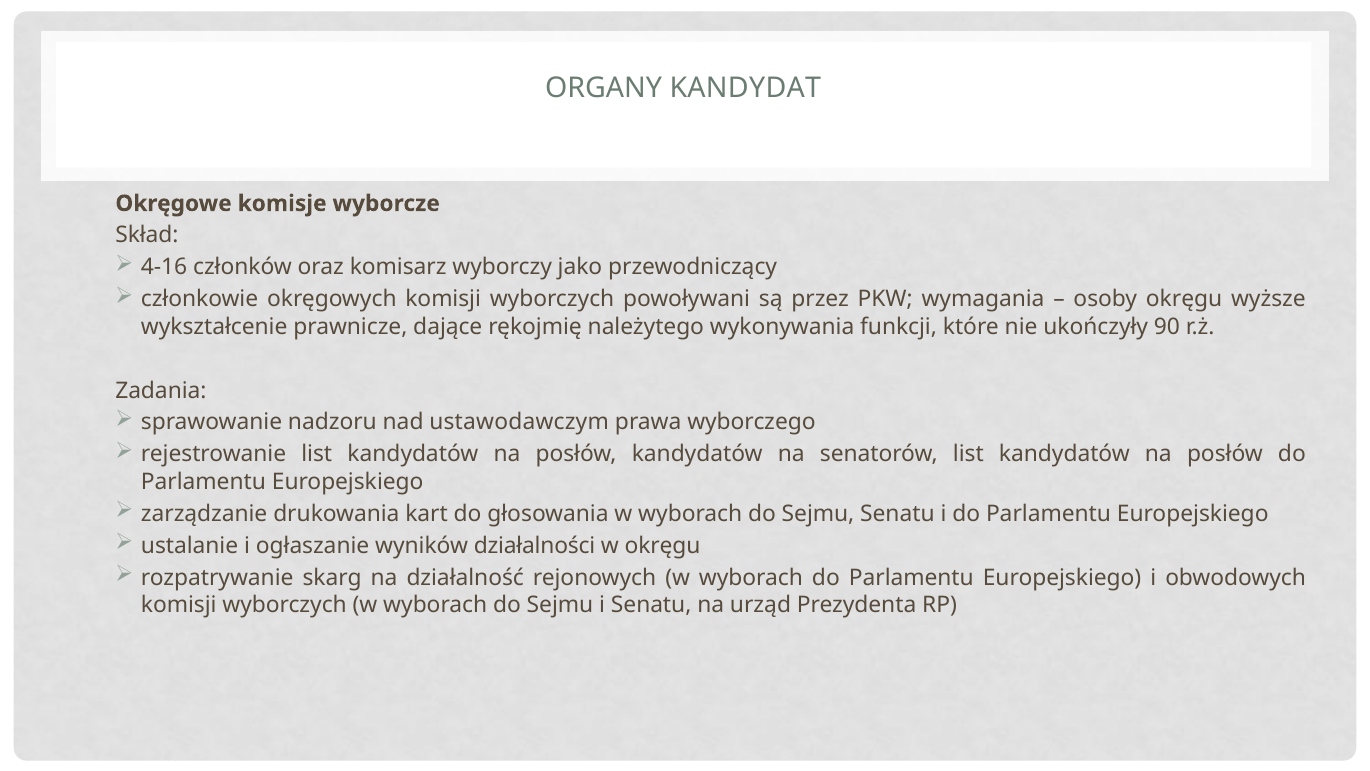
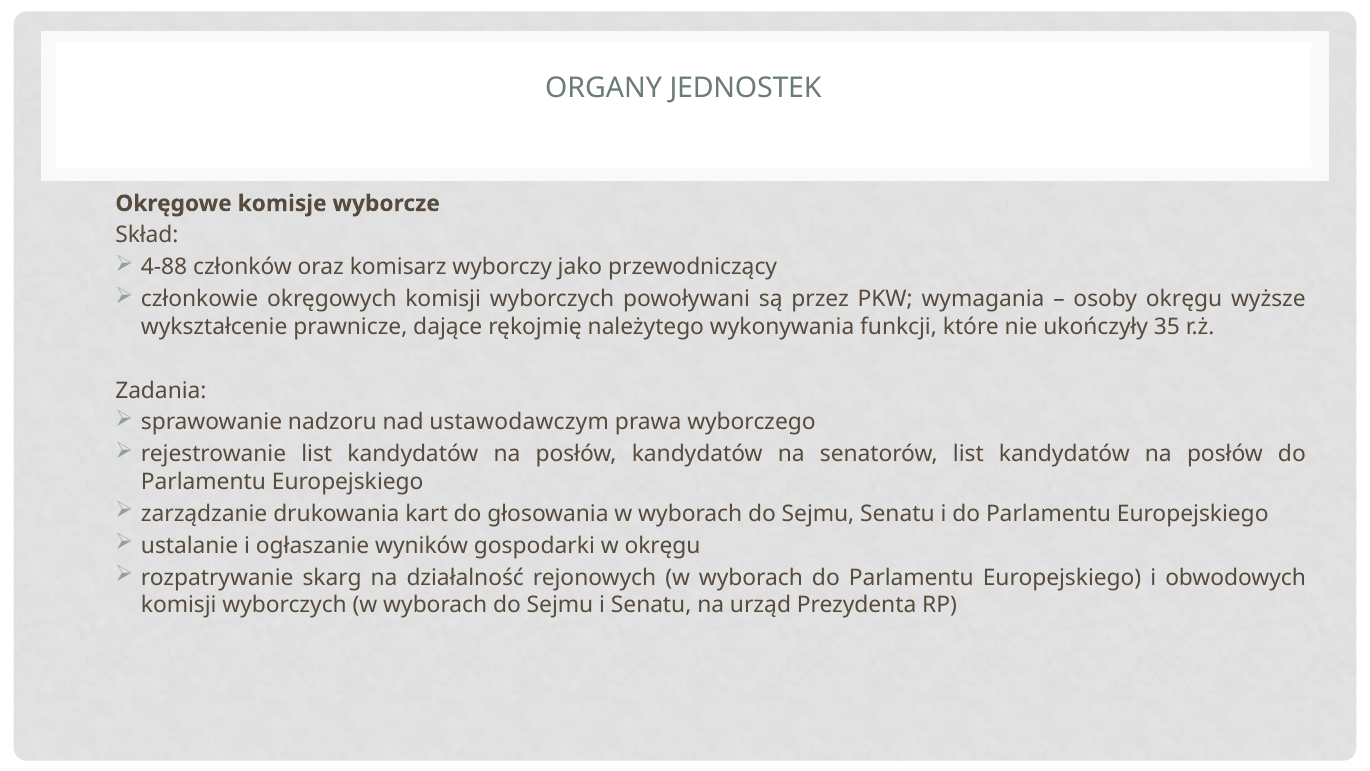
KANDYDAT: KANDYDAT -> JEDNOSTEK (746, 88)
4-16: 4-16 -> 4-88 (164, 267)
90: 90 -> 35 (1167, 326)
działalności: działalności -> gospodarki (534, 545)
